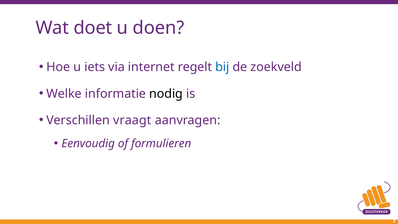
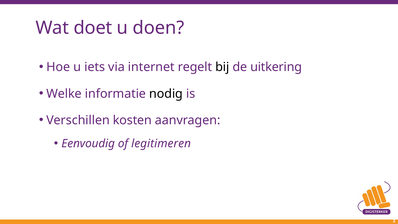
bij colour: blue -> black (222, 67)
zoekveld: zoekveld -> uitkering (276, 67)
vraagt: vraagt -> kosten (132, 120)
formulieren: formulieren -> legitimeren (161, 144)
